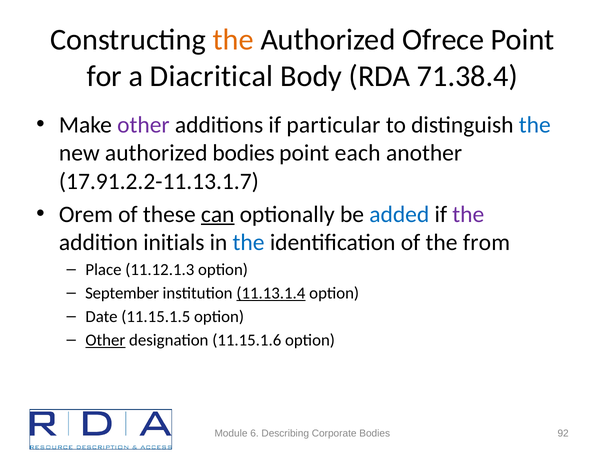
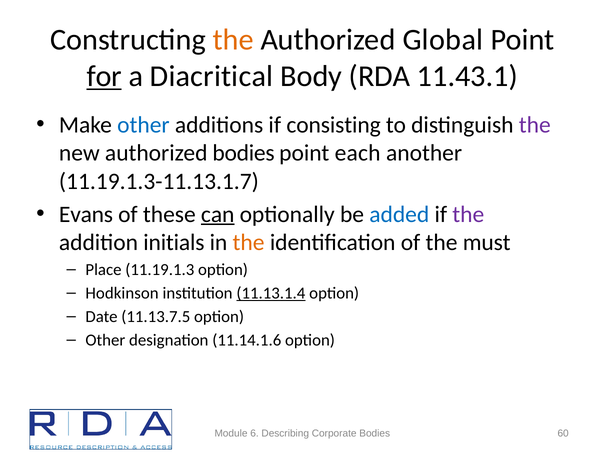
Ofrece: Ofrece -> Global (443, 40)
for underline: none -> present (104, 76)
71.38.4: 71.38.4 -> 11.43.1 (467, 76)
other colour: purple -> blue (143, 125)
particular: particular -> consisting (334, 125)
the colour: blue -> purple (535, 125)
17.91.2.2-11.13.1.7: 17.91.2.2-11.13.1.7 -> 11.19.1.3-11.13.1.7 (159, 181)
Orem: Orem -> Evans (86, 214)
the colour: blue -> orange (249, 242)
from: from -> must (487, 242)
11.12.1.3: 11.12.1.3 -> 11.19.1.3 (160, 269)
September: September -> Hodkinson (122, 293)
11.15.1.5: 11.15.1.5 -> 11.13.7.5 (156, 317)
Other underline: present -> none (105, 340)
11.15.1.6: 11.15.1.6 -> 11.14.1.6 (247, 340)
92: 92 -> 60 (563, 433)
